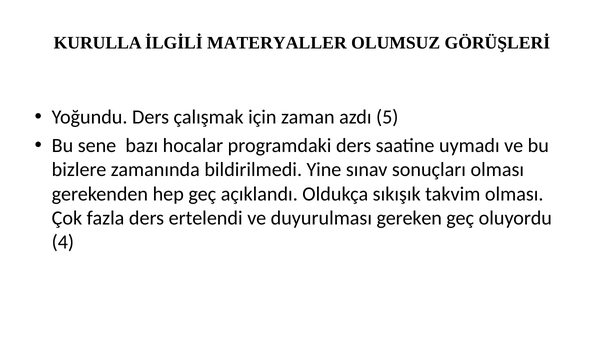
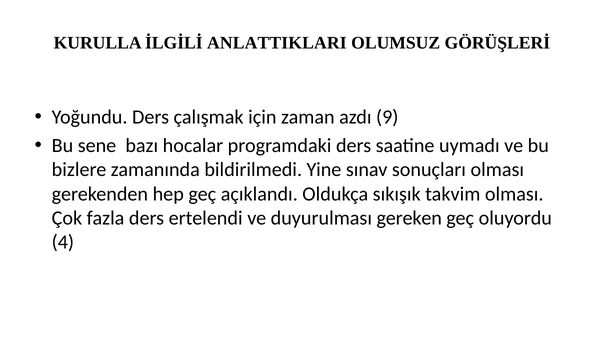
MATERYALLER: MATERYALLER -> ANLATTIKLARI (277, 43)
5: 5 -> 9 (387, 117)
